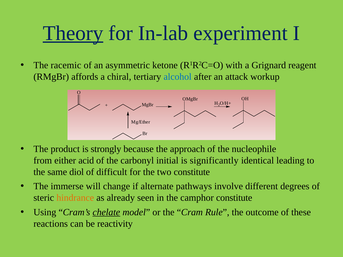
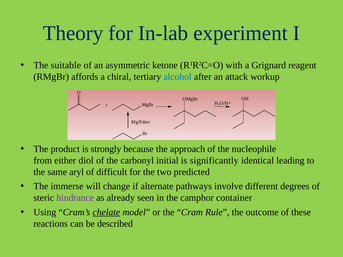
Theory underline: present -> none (73, 33)
racemic: racemic -> suitable (66, 65)
acid: acid -> diol (86, 161)
diol: diol -> aryl (77, 172)
two constitute: constitute -> predicted (192, 172)
hindrance colour: orange -> purple (75, 198)
camphor constitute: constitute -> container (234, 198)
reactivity: reactivity -> described (115, 224)
